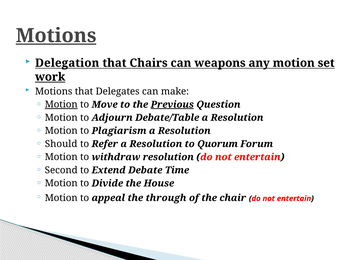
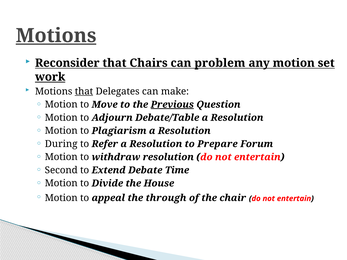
Delegation: Delegation -> Reconsider (67, 63)
weapons: weapons -> problem (220, 63)
that underline: none -> present (84, 91)
Motion underline: present -> none (61, 105)
Should: Should -> During (61, 144)
Quorum: Quorum -> Prepare (217, 144)
